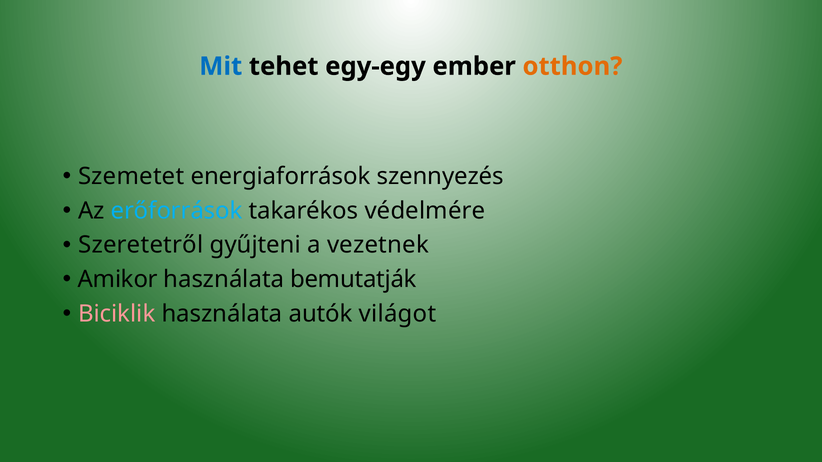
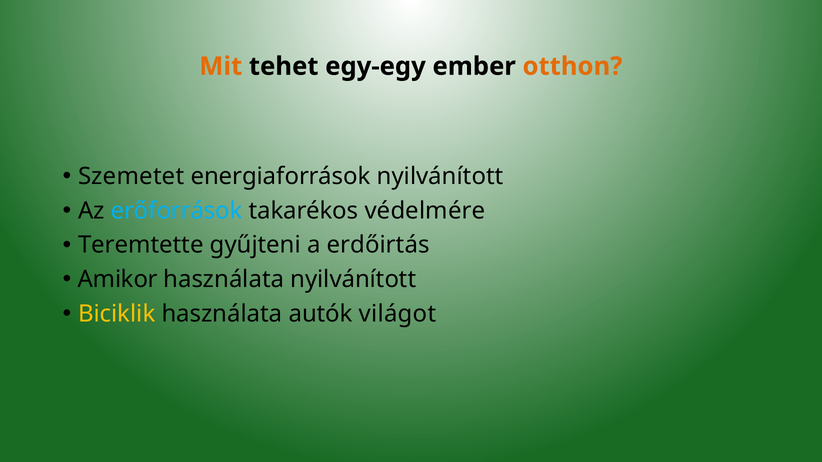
Mit colour: blue -> orange (221, 66)
energiaforrások szennyezés: szennyezés -> nyilvánított (440, 176)
Szeretetről: Szeretetről -> Teremtette (141, 245)
vezetnek: vezetnek -> erdőirtás (378, 245)
használata bemutatják: bemutatják -> nyilvánított (353, 280)
Biciklik colour: pink -> yellow (117, 314)
